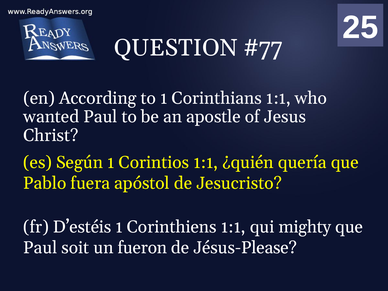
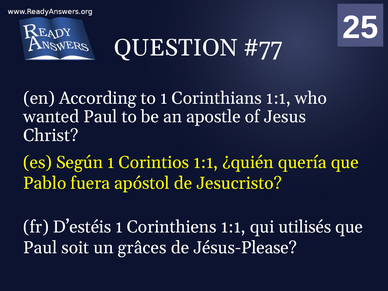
mighty: mighty -> utilisés (305, 227)
fueron: fueron -> grâces (142, 248)
